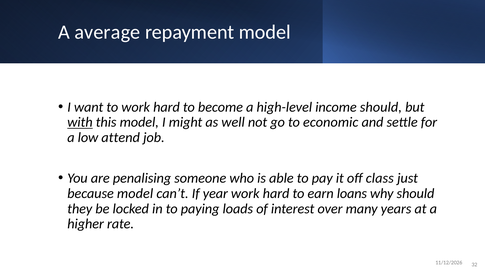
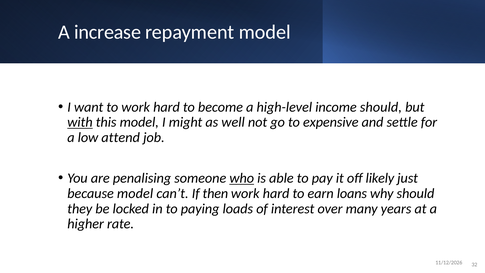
average: average -> increase (108, 32)
economic: economic -> expensive (331, 122)
who underline: none -> present (242, 178)
class: class -> likely (380, 178)
year: year -> then (215, 193)
